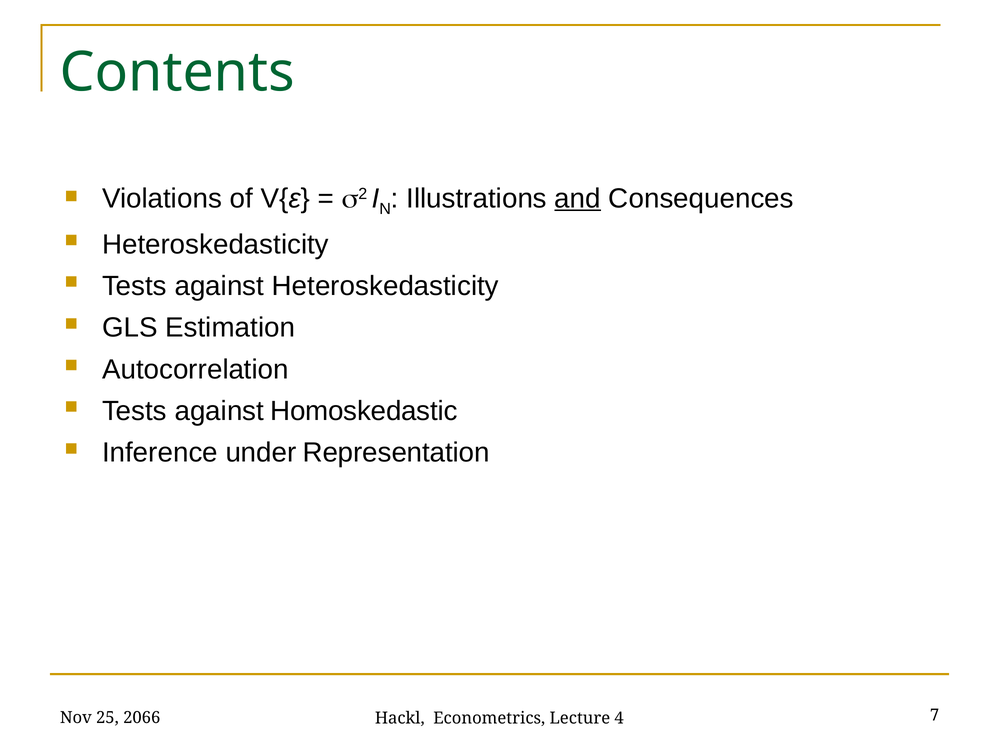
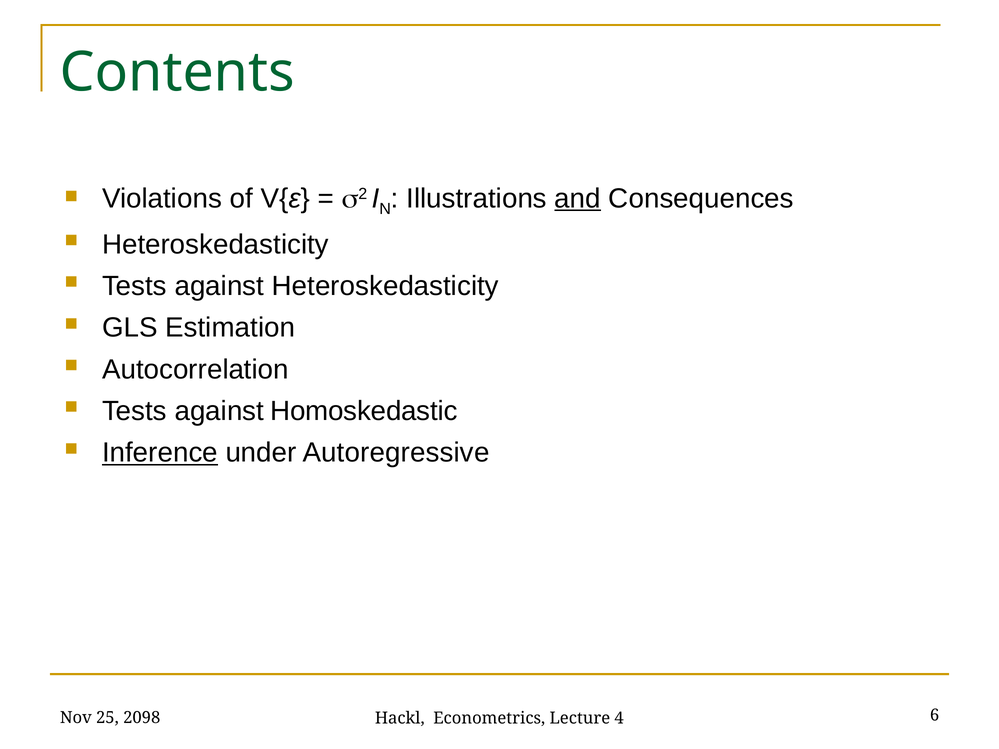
Inference underline: none -> present (160, 453)
Representation: Representation -> Autoregressive (396, 453)
2066: 2066 -> 2098 (142, 718)
7: 7 -> 6 (935, 716)
